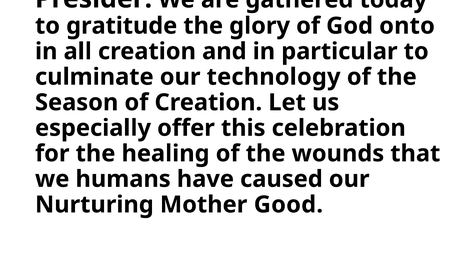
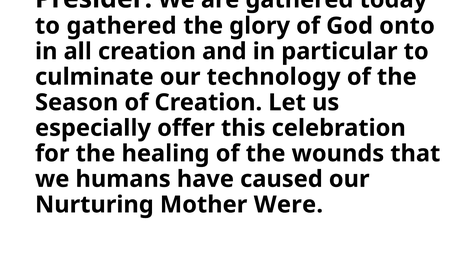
to gratitude: gratitude -> gathered (122, 26)
Good: Good -> Were (288, 205)
